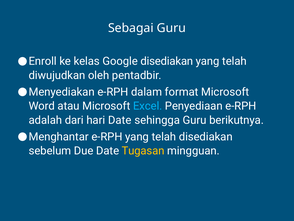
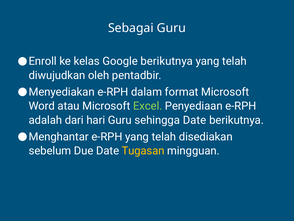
Google disediakan: disediakan -> berikutnya (167, 61)
Excel colour: light blue -> light green (148, 106)
hari Date: Date -> Guru (120, 120)
sehingga Guru: Guru -> Date (194, 120)
